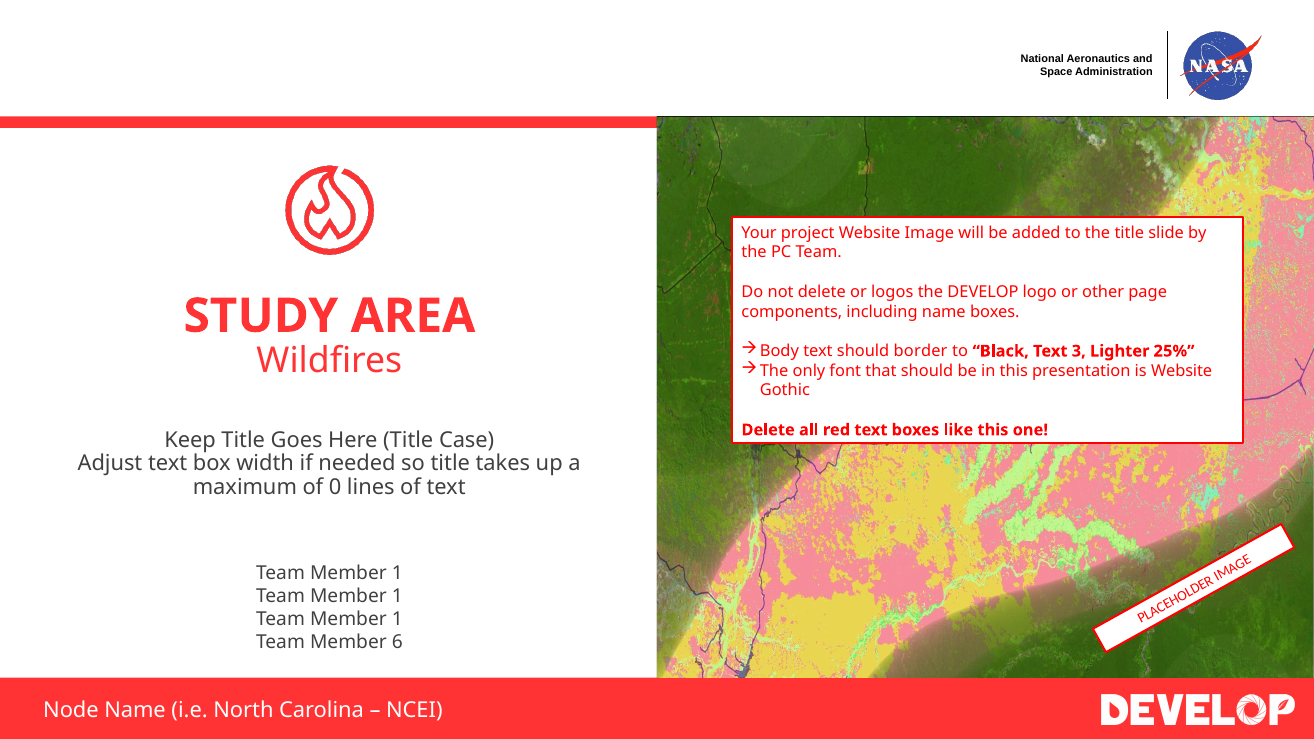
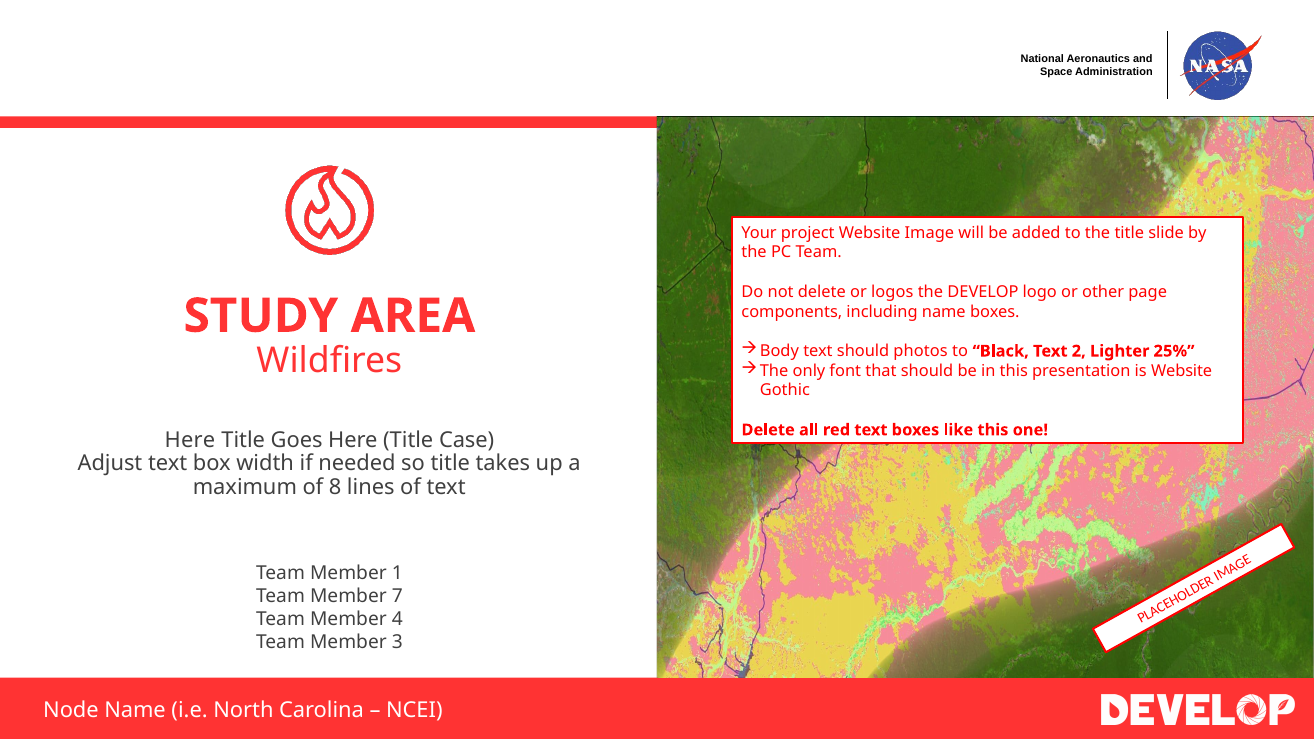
border: border -> photos (921, 351)
3: 3 -> 2 (1079, 351)
Keep: Keep -> Here (190, 440)
0: 0 -> 8 (335, 487)
1: 1 -> 7 (397, 596)
1: 1 -> 4 (397, 619)
6: 6 -> 3 (397, 642)
